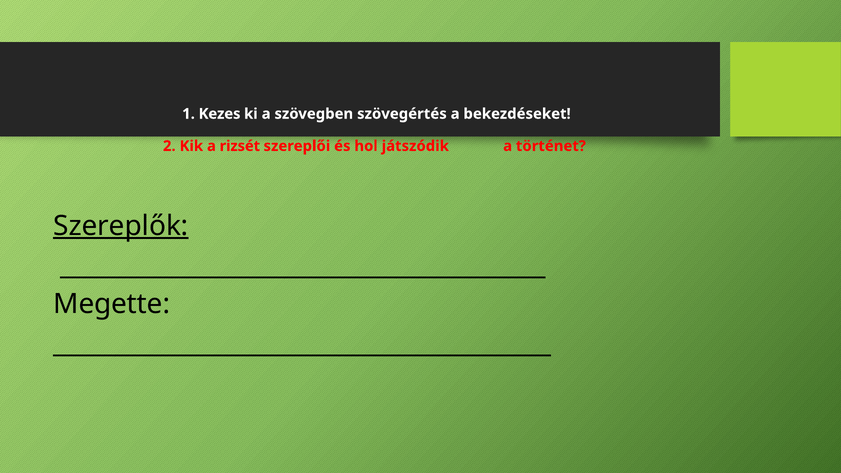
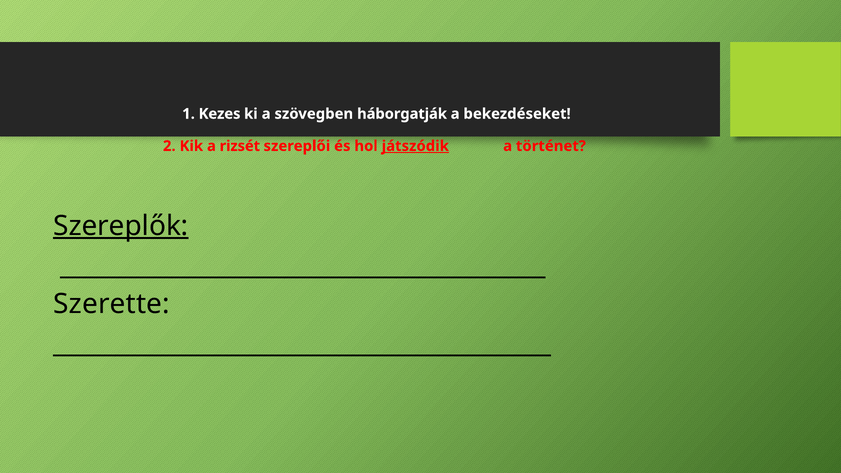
szövegértés: szövegértés -> háborgatják (402, 114)
játszódik underline: none -> present (415, 146)
Megette: Megette -> Szerette (112, 304)
